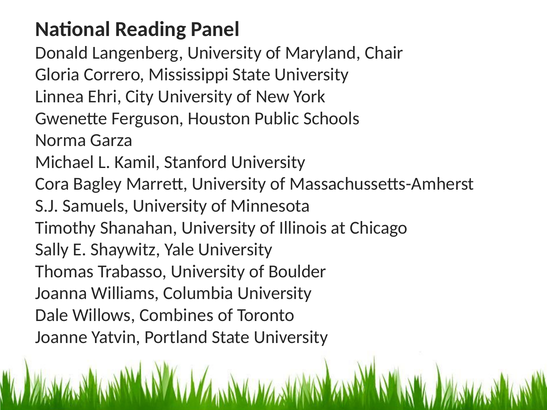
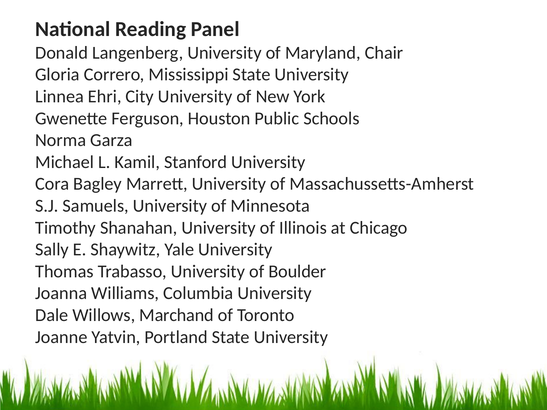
Combines: Combines -> Marchand (177, 315)
